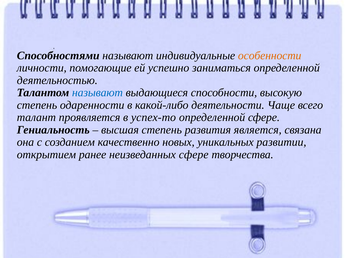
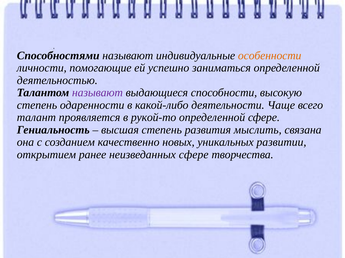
называют colour: blue -> purple (97, 93)
успех-то: успех-то -> рукой-то (154, 118)
является: является -> мыслить (258, 130)
